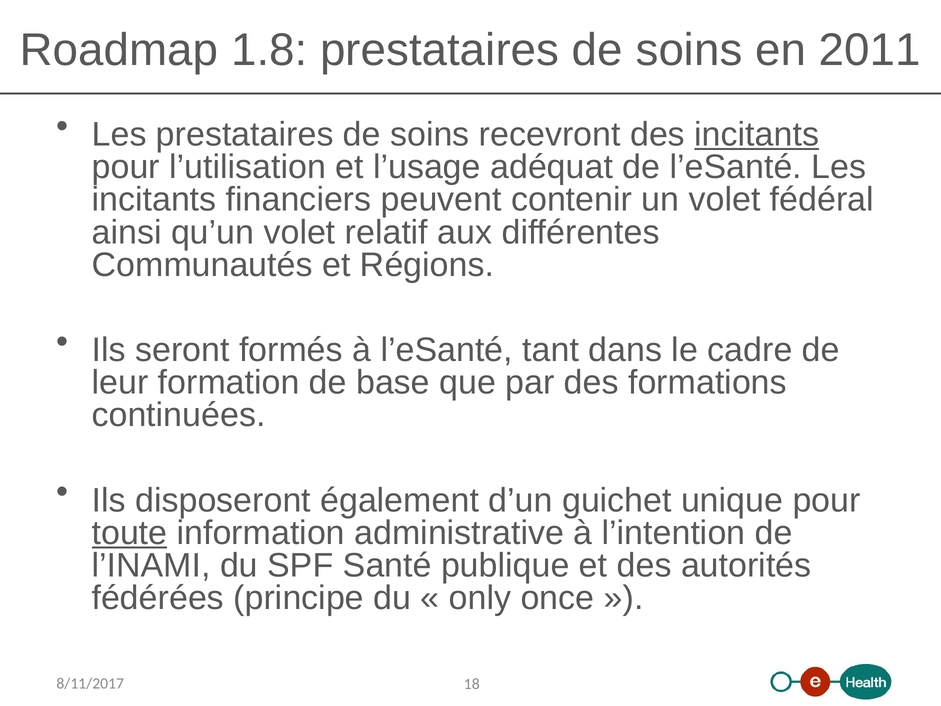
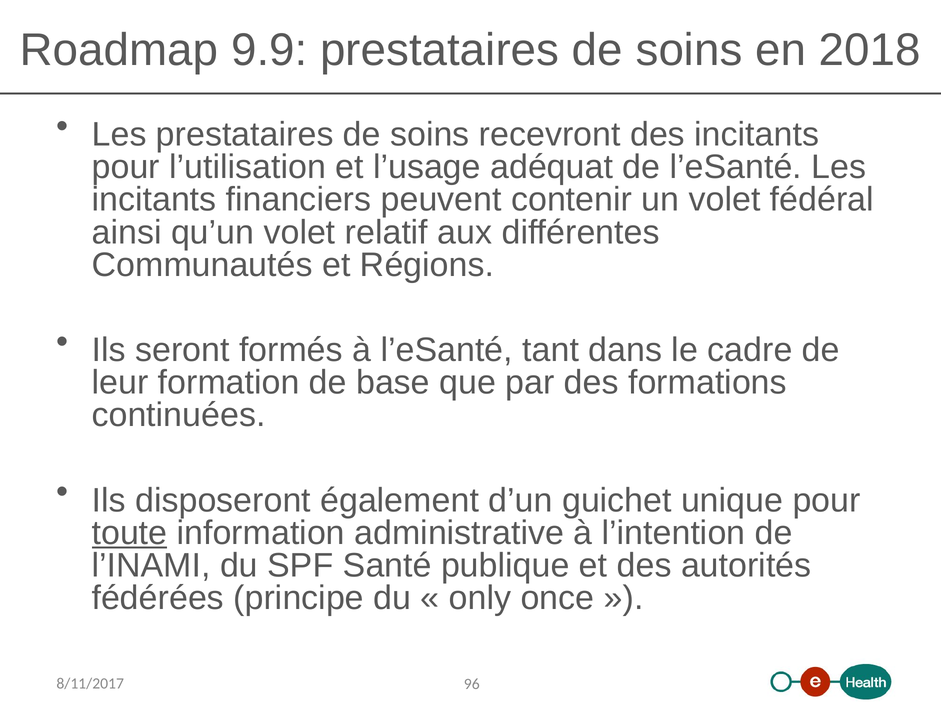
1.8: 1.8 -> 9.9 (269, 50)
2011: 2011 -> 2018 (870, 50)
incitants underline: present -> none (757, 134)
18: 18 -> 96 (472, 684)
